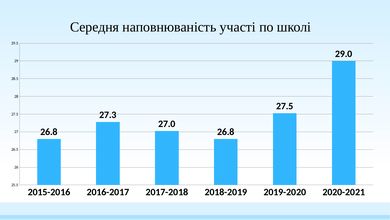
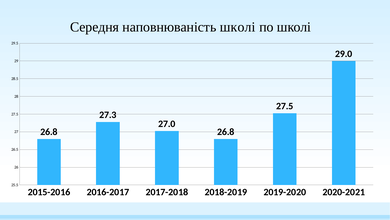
наповнюваність участі: участі -> школі (238, 27)
